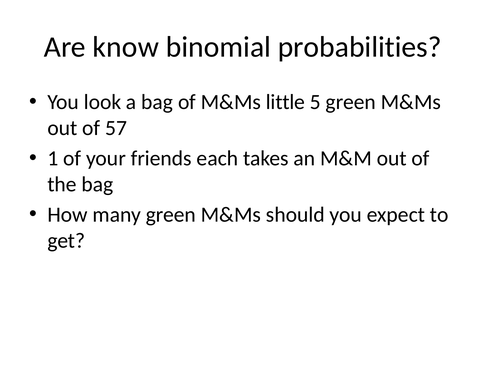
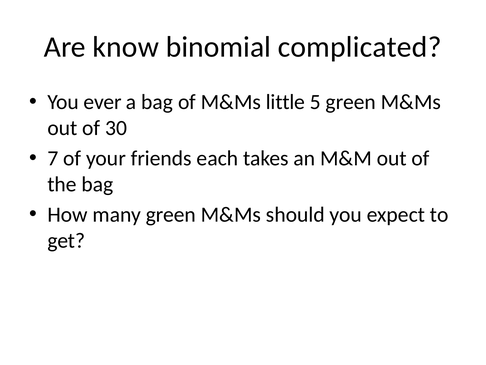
probabilities: probabilities -> complicated (360, 47)
look: look -> ever (103, 102)
57: 57 -> 30 (116, 128)
1: 1 -> 7 (53, 158)
